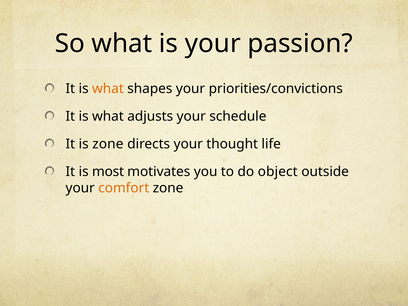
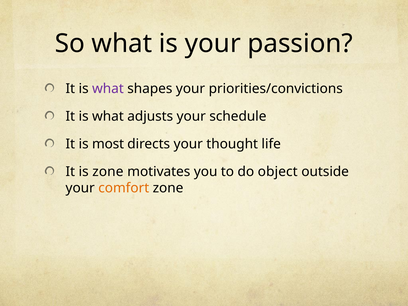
what colour: orange -> purple (108, 89)
is zone: zone -> most (108, 144)
is most: most -> zone (108, 172)
